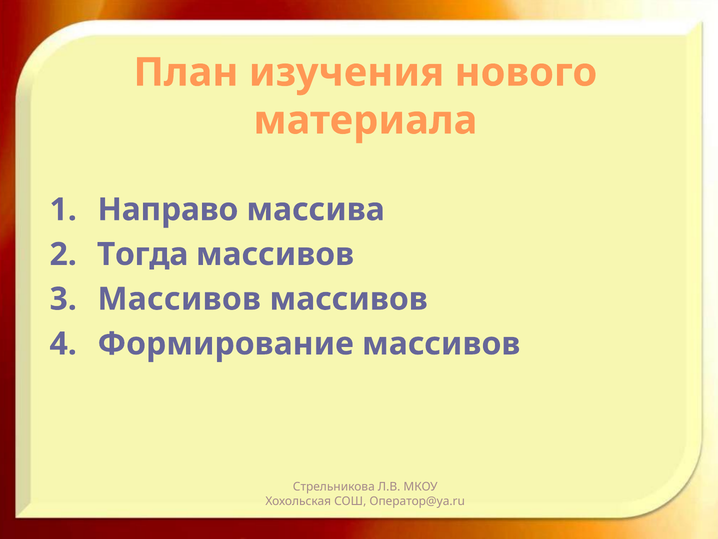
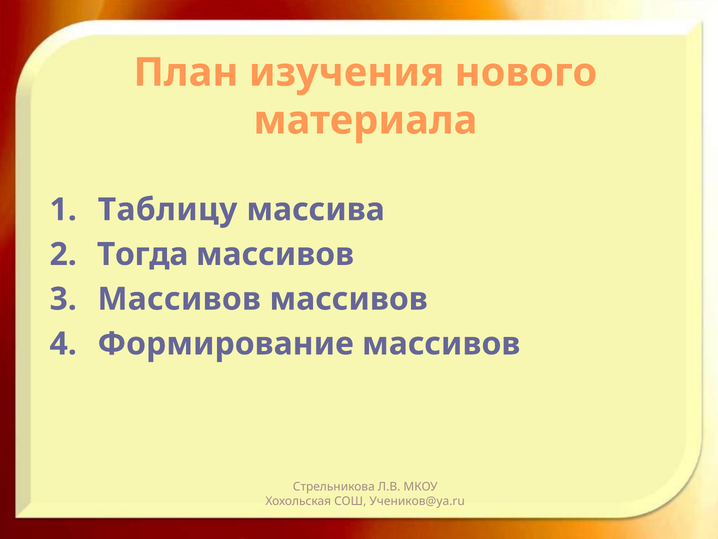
Направо: Направо -> Таблицу (168, 209)
Оператор@ya.ru: Оператор@ya.ru -> Учеников@ya.ru (417, 501)
